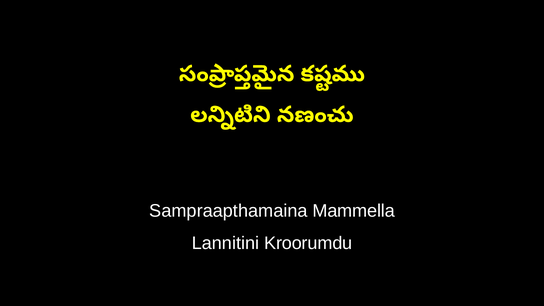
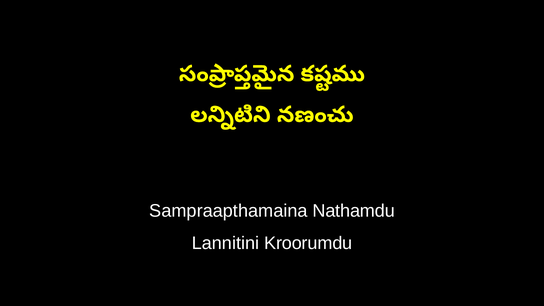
Mammella: Mammella -> Nathamdu (354, 211)
